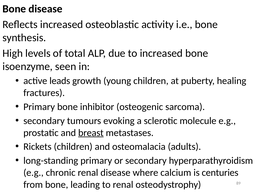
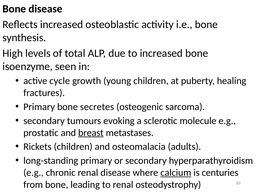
leads: leads -> cycle (60, 81)
inhibitor: inhibitor -> secretes (97, 107)
calcium underline: none -> present (176, 173)
